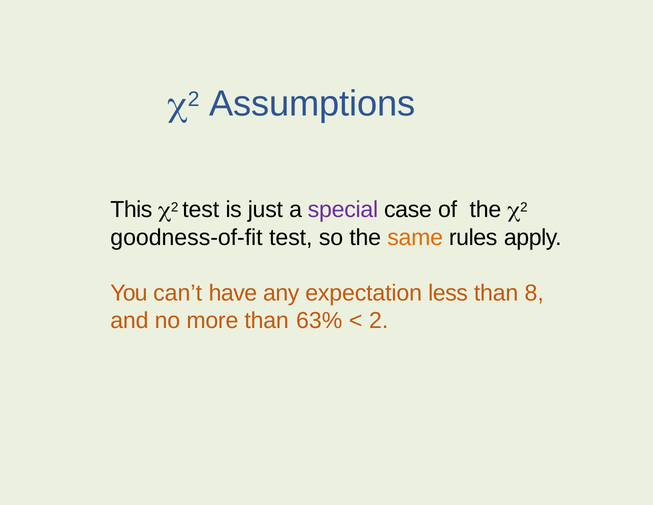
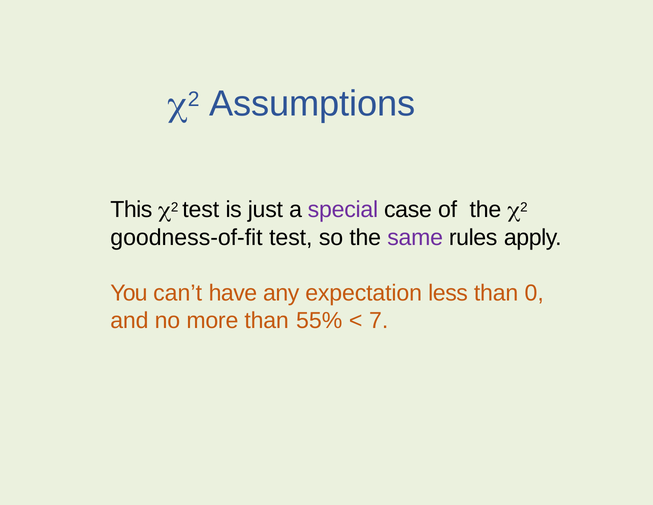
same colour: orange -> purple (415, 237)
8: 8 -> 0 (534, 293)
63%: 63% -> 55% (319, 320)
2: 2 -> 7 (379, 320)
